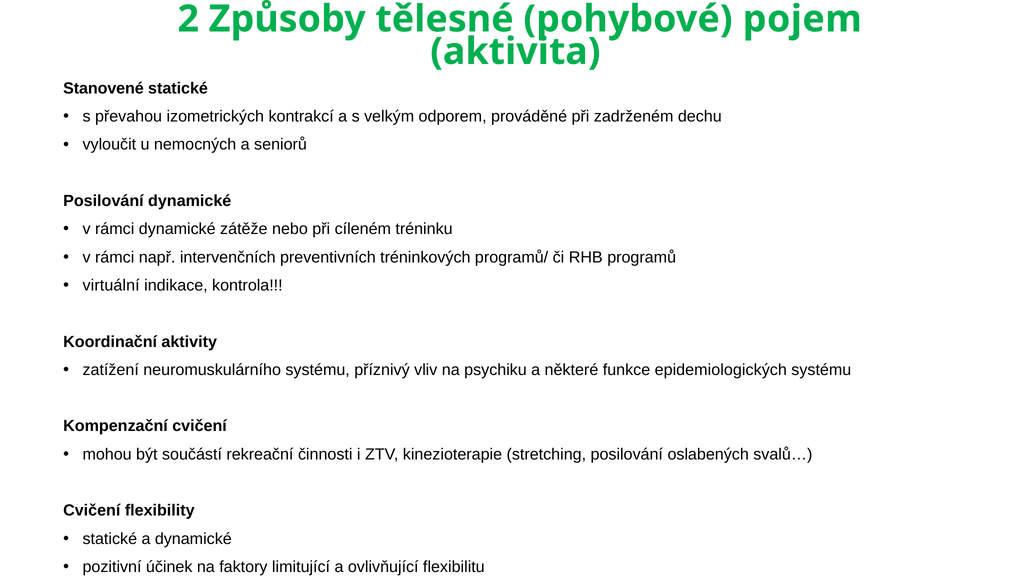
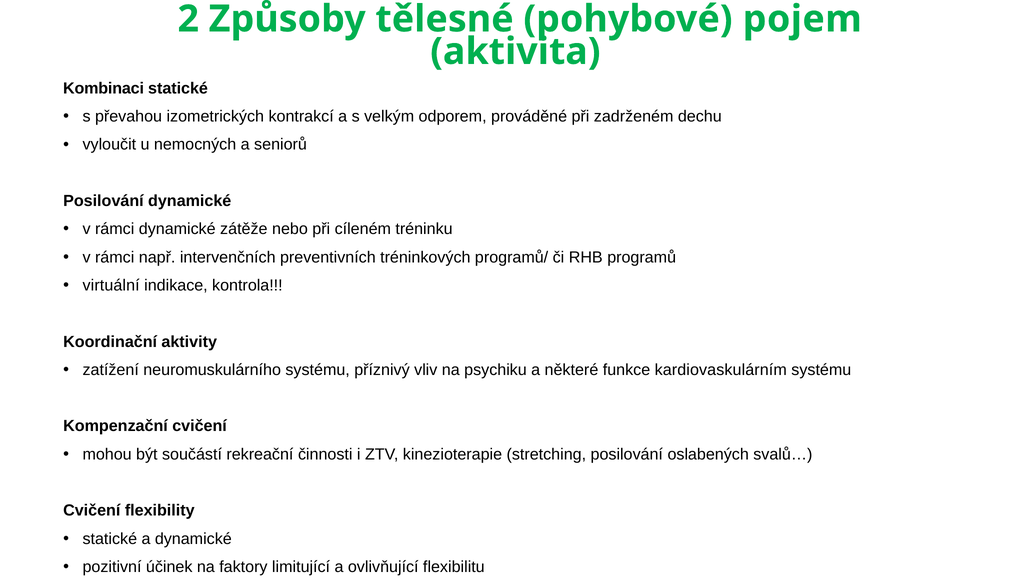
Stanovené: Stanovené -> Kombinaci (104, 88)
epidemiologických: epidemiologických -> kardiovaskulárním (721, 370)
